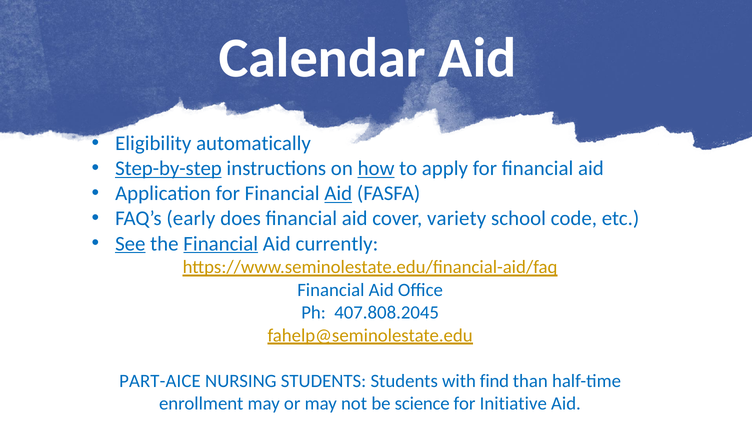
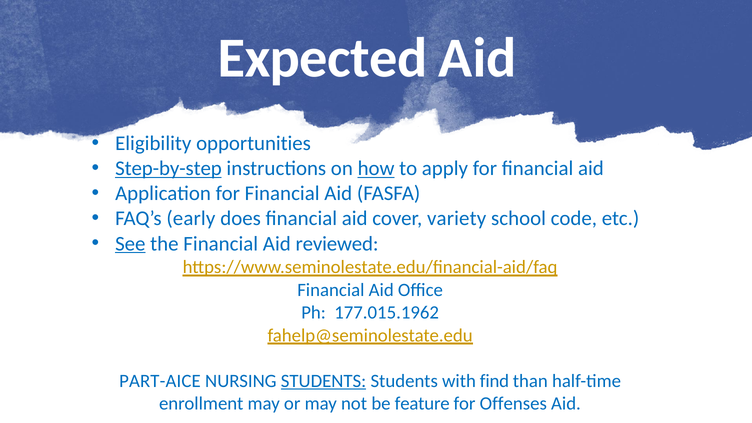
Calendar: Calendar -> Expected (322, 58)
automatically: automatically -> opportunities (254, 143)
Aid underline: present -> none (338, 193)
Financial underline: present -> none (221, 244)
currently: currently -> reviewed (337, 244)
407.808.2045: 407.808.2045 -> 177.015.1962 (387, 313)
STUDENTS underline: none -> present (324, 381)
science: science -> feature (422, 403)
Initiative: Initiative -> Offenses (513, 403)
